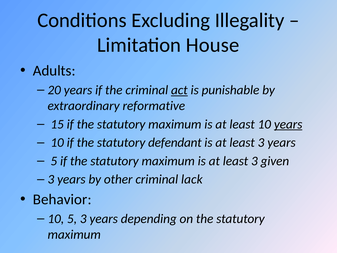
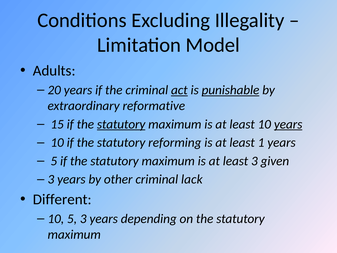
House: House -> Model (213, 45)
punishable underline: none -> present (230, 90)
statutory underline: none -> present (121, 124)
defendant: defendant -> reforming (175, 143)
3: 3 -> 1 (261, 143)
Behavior: Behavior -> Different (62, 199)
